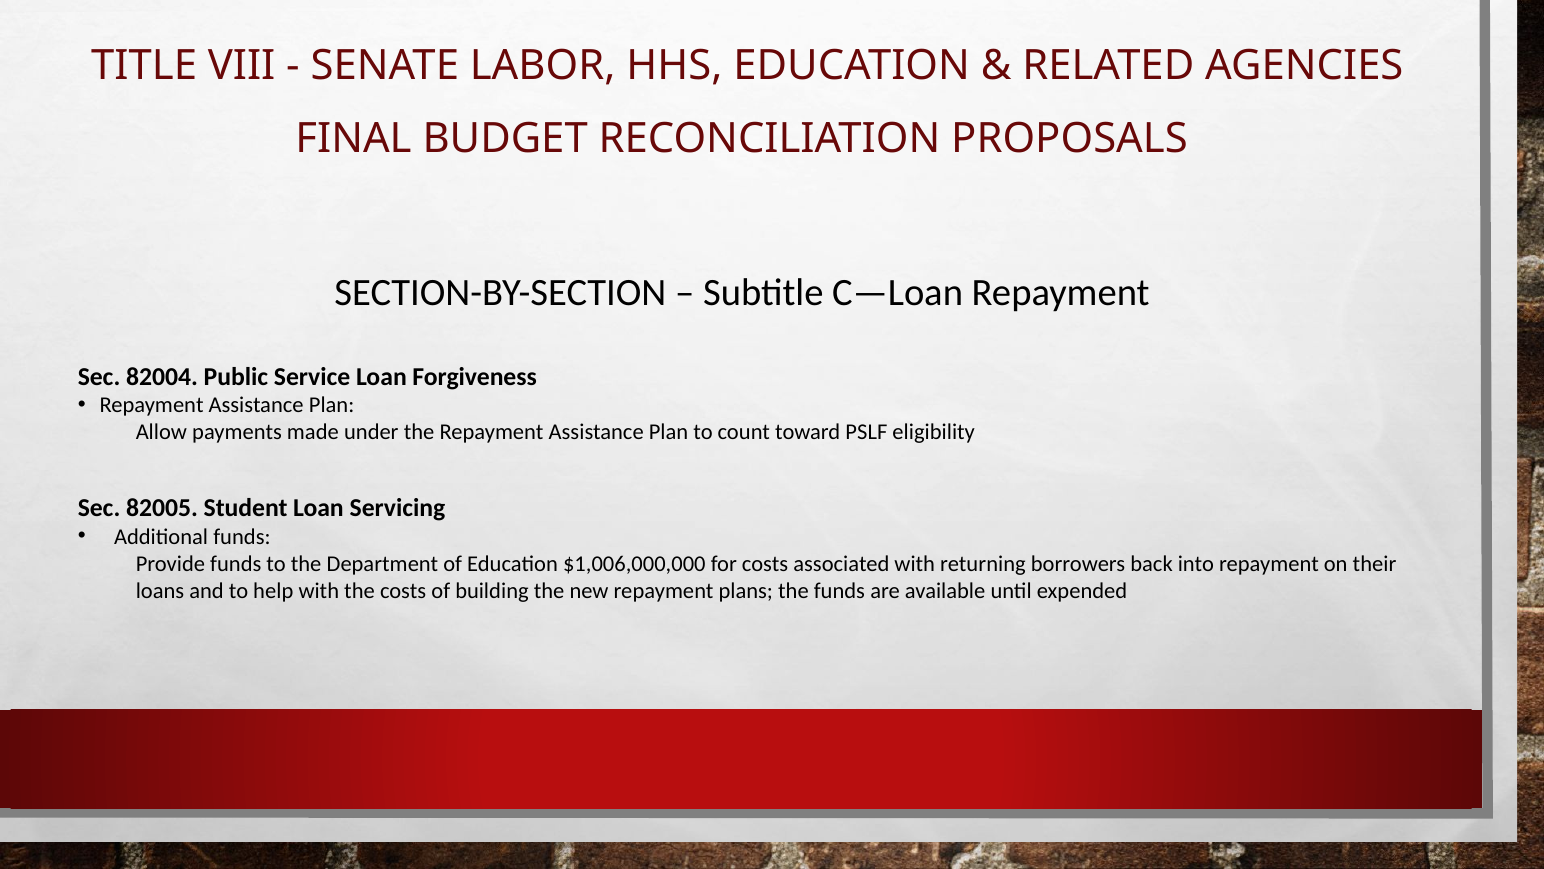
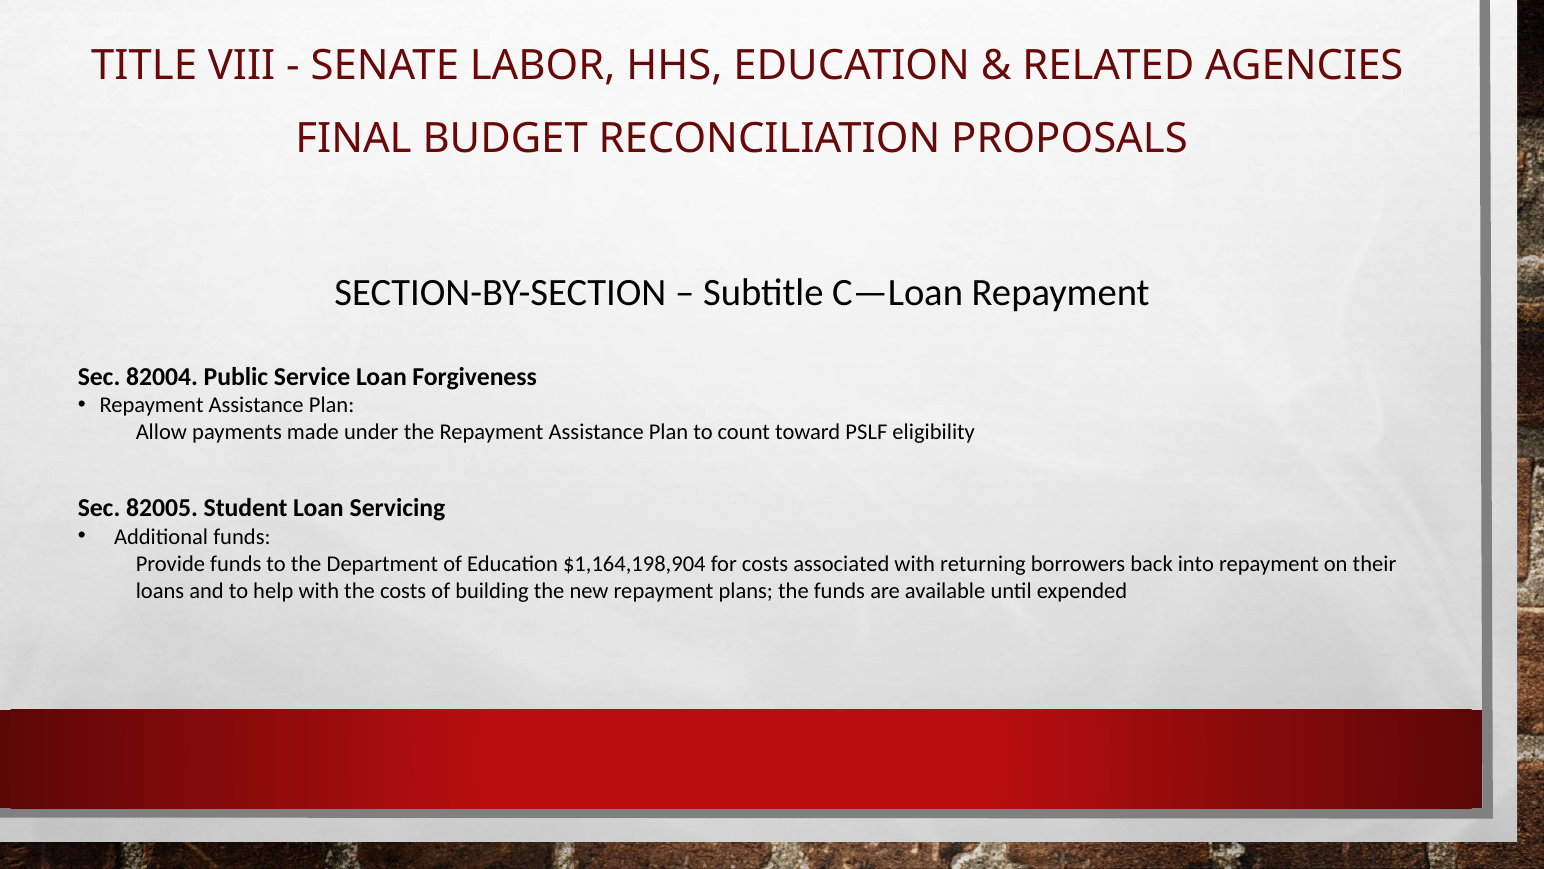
$1,006,000,000: $1,006,000,000 -> $1,164,198,904 (634, 563)
